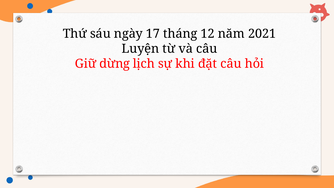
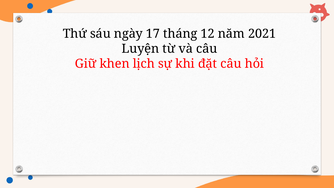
dừng: dừng -> khen (115, 64)
